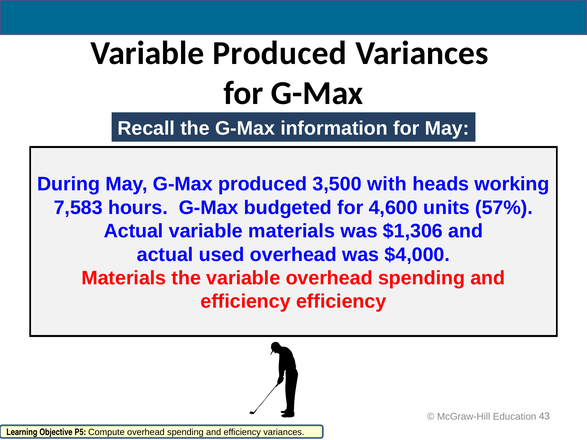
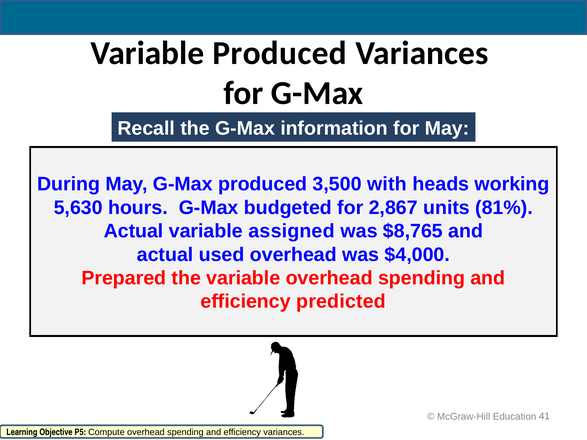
7,583: 7,583 -> 5,630 (78, 208)
4,600: 4,600 -> 2,867 (393, 208)
57%: 57% -> 81% (504, 208)
variable materials: materials -> assigned (292, 231)
$1,306: $1,306 -> $8,765 (413, 231)
Materials: Materials -> Prepared (124, 278)
efficiency efficiency: efficiency -> predicted (341, 302)
43: 43 -> 41 (544, 416)
